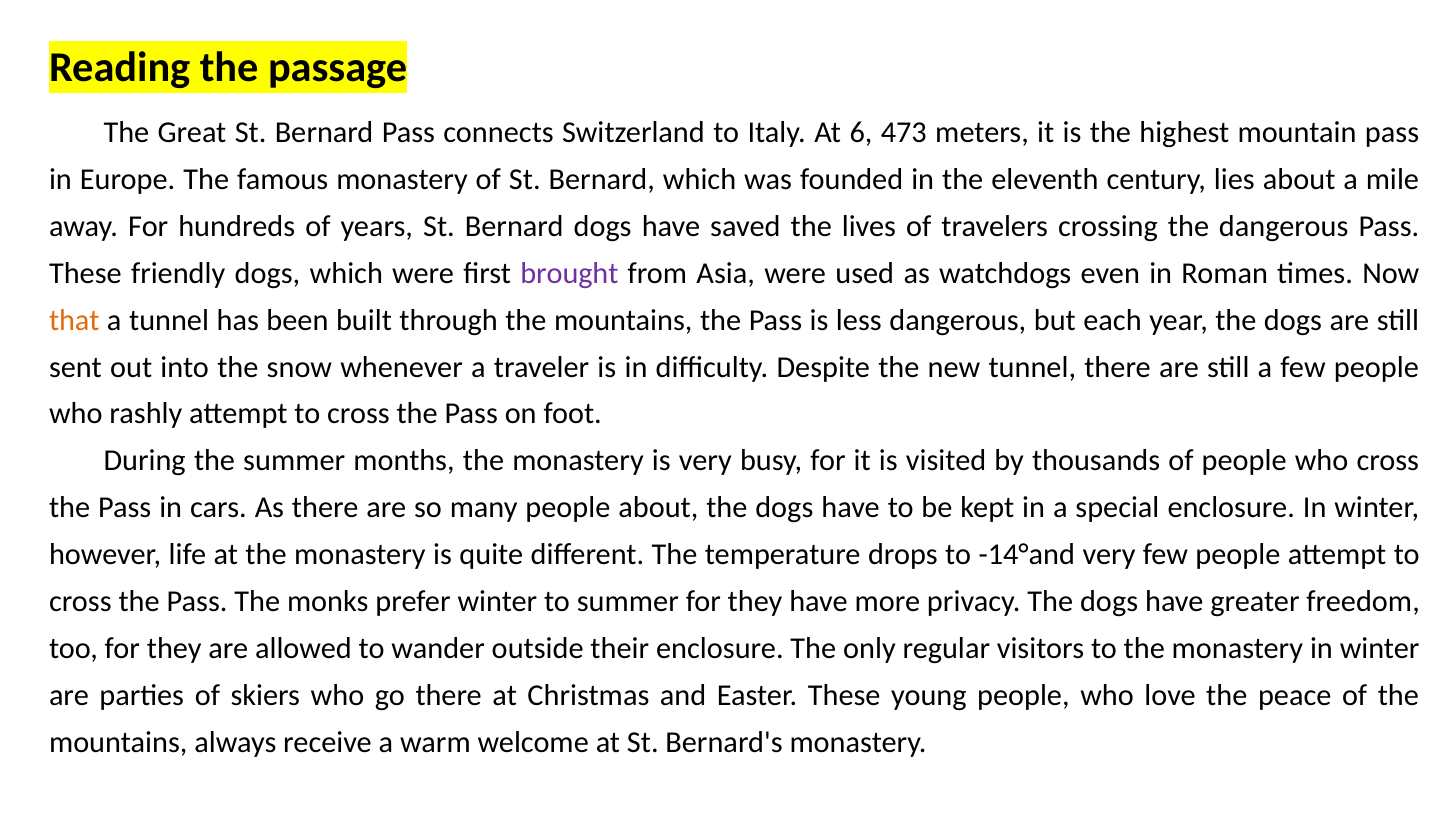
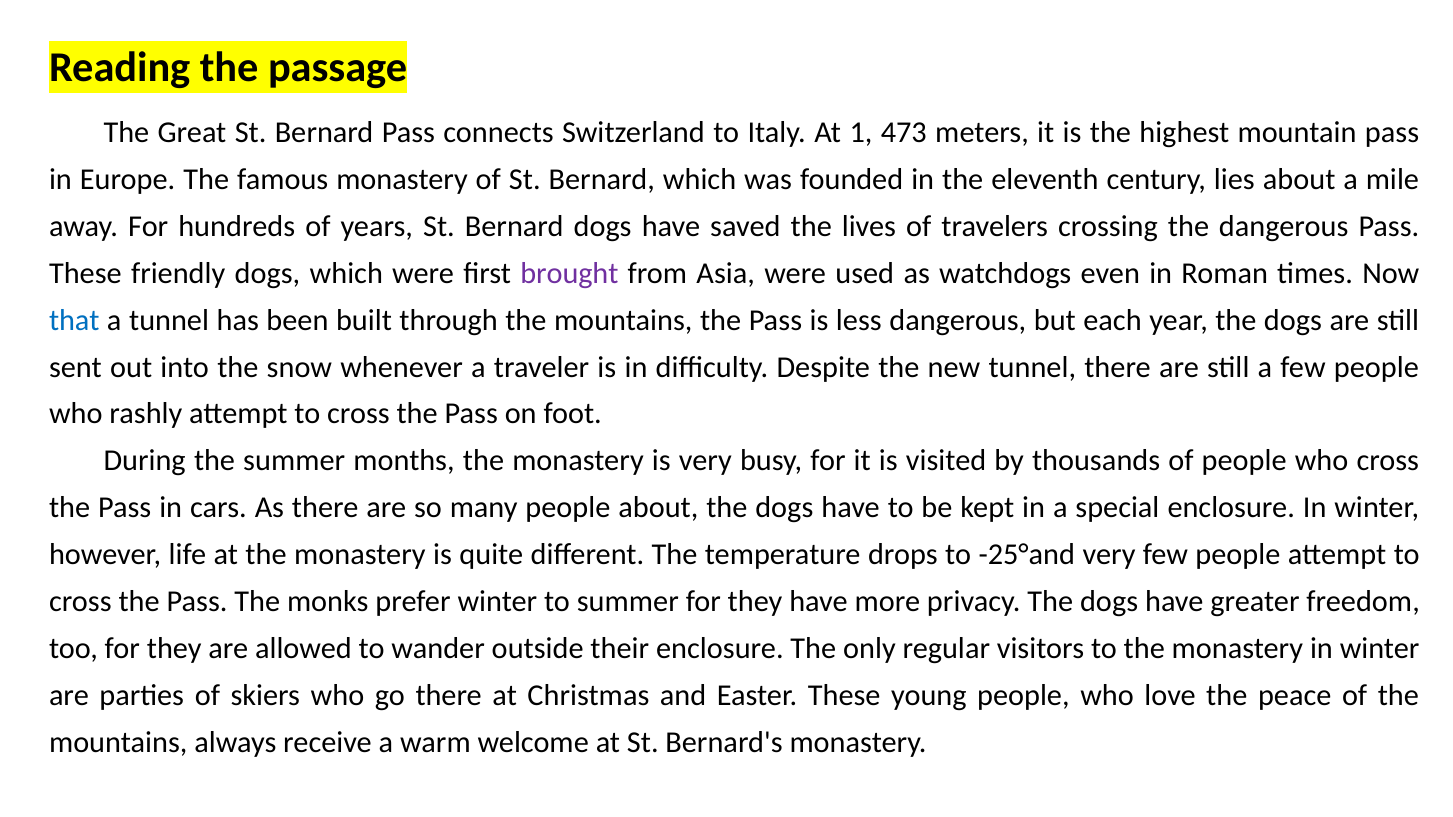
6: 6 -> 1 (861, 133)
that colour: orange -> blue (74, 320)
-14°and: -14°and -> -25°and (1027, 555)
